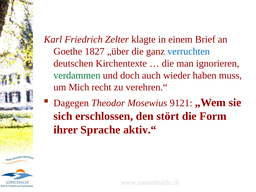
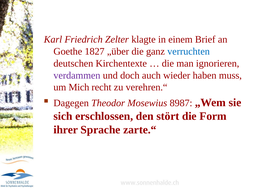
verdammen colour: green -> purple (77, 75)
9121: 9121 -> 8987 (181, 103)
aktiv.“: aktiv.“ -> zarte.“ (140, 130)
